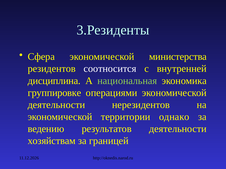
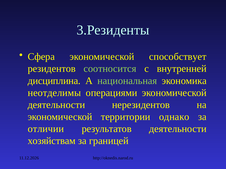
министерства: министерства -> способствует (178, 57)
соотносится colour: white -> light green (110, 69)
группировке: группировке -> неотделимы (54, 93)
ведению: ведению -> отличии (46, 129)
